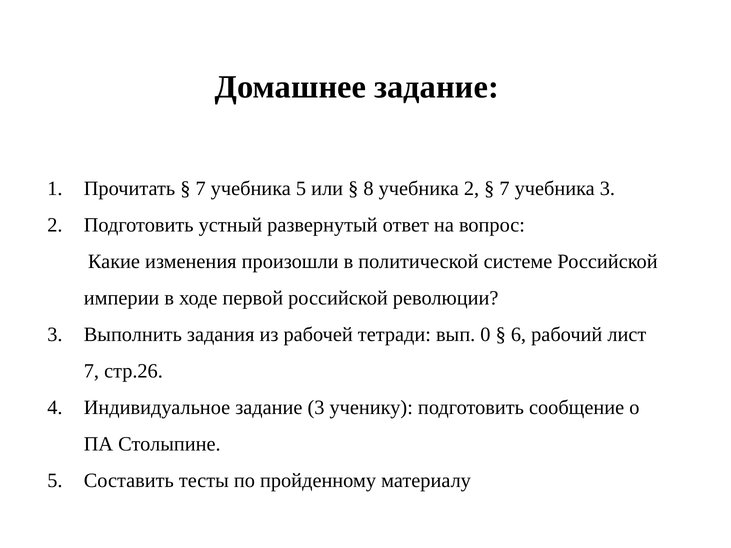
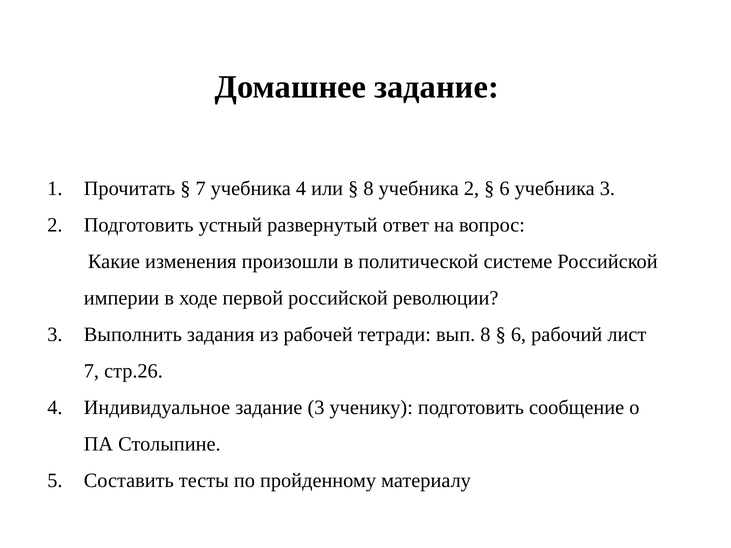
учебника 5: 5 -> 4 (301, 189)
7: 7 -> 6 (505, 189)
вып 0: 0 -> 8 (485, 335)
